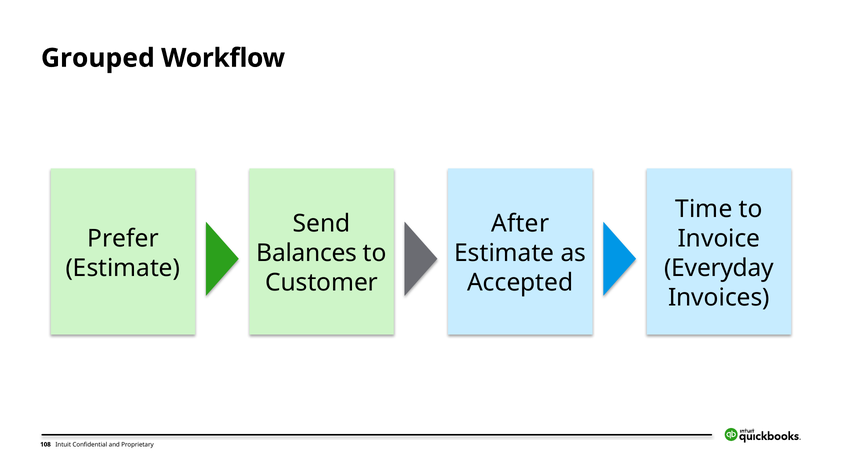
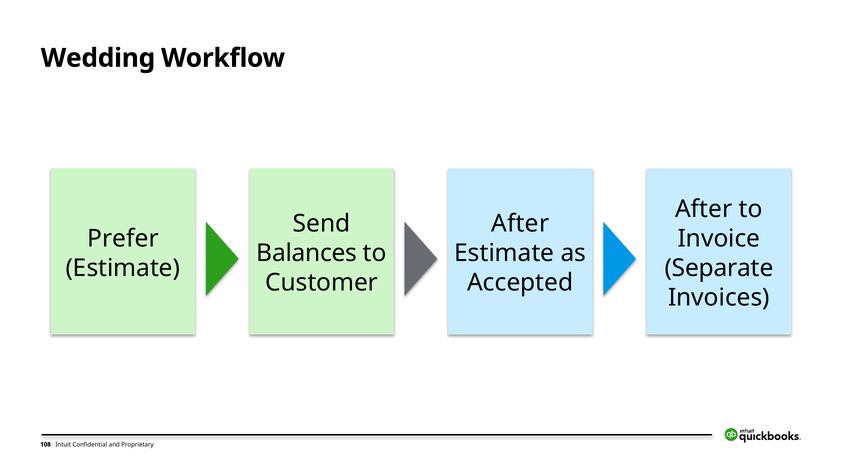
Grouped: Grouped -> Wedding (98, 58)
Time: Time -> After (704, 209)
Everyday: Everyday -> Separate (719, 268)
